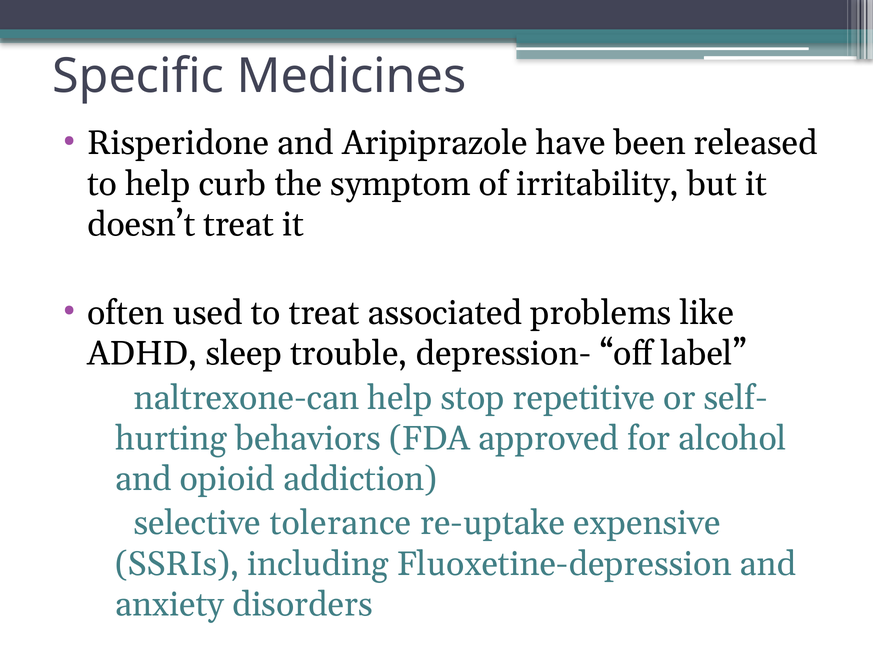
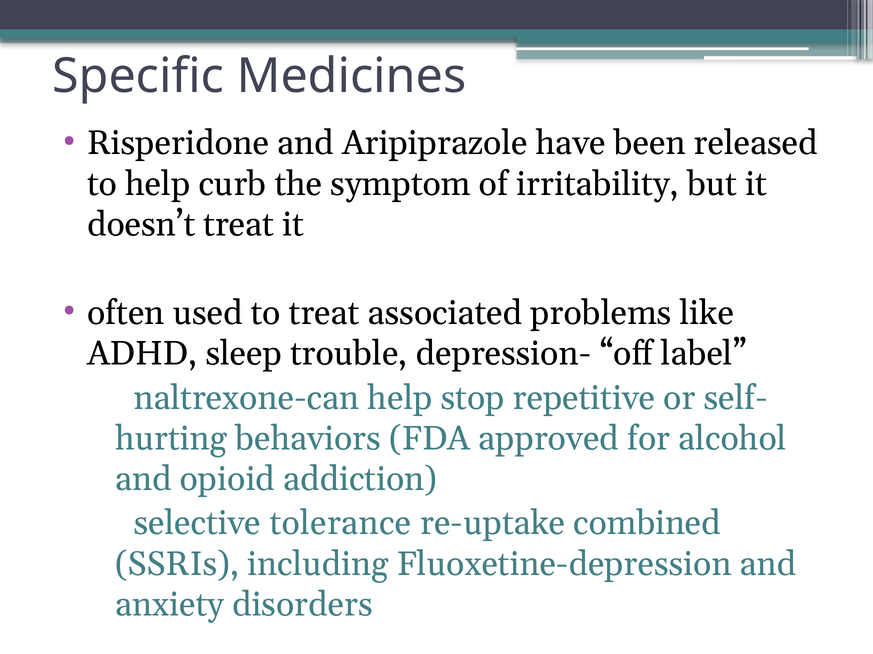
expensive: expensive -> combined (647, 524)
